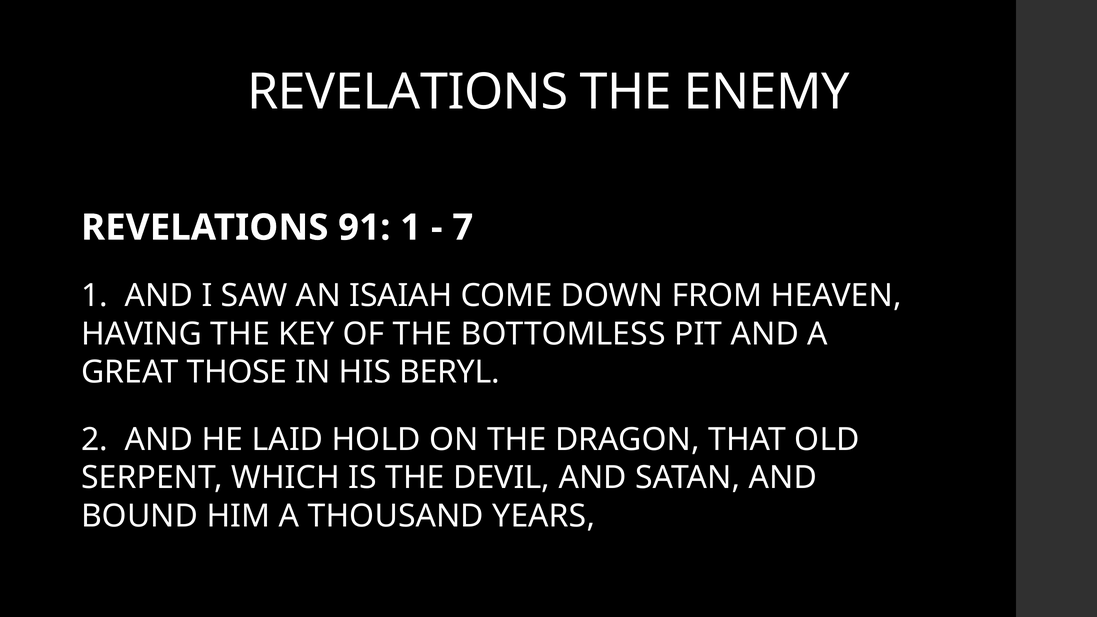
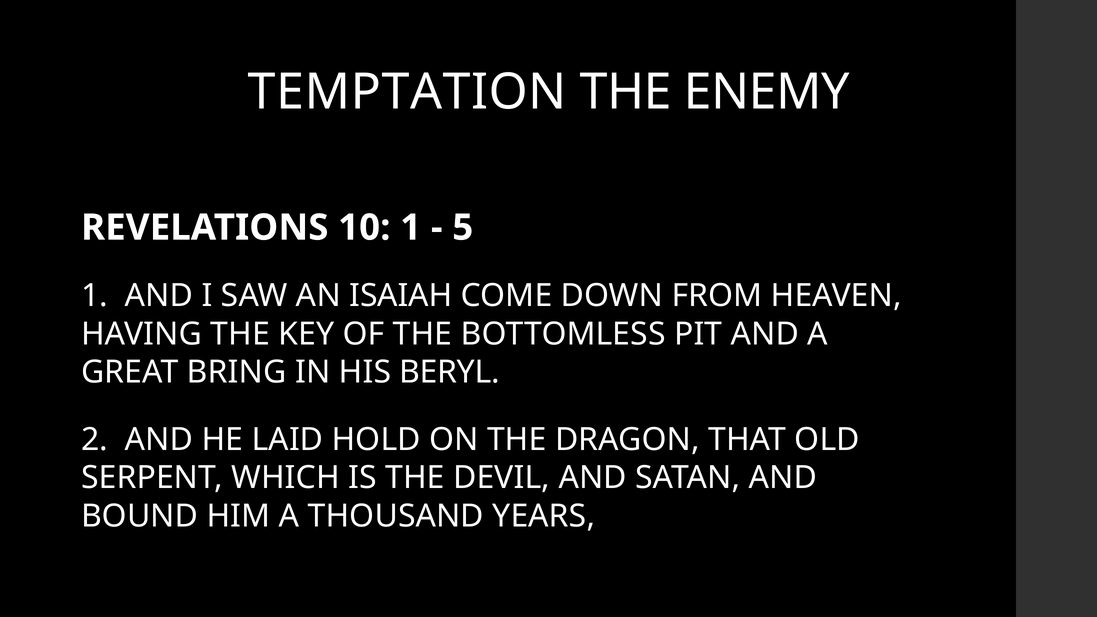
REVELATIONS: REVELATIONS -> TEMPTATION (407, 92)
91: 91 -> 10 (364, 228)
7: 7 -> 5 (463, 228)
THOSE: THOSE -> BRING (237, 372)
